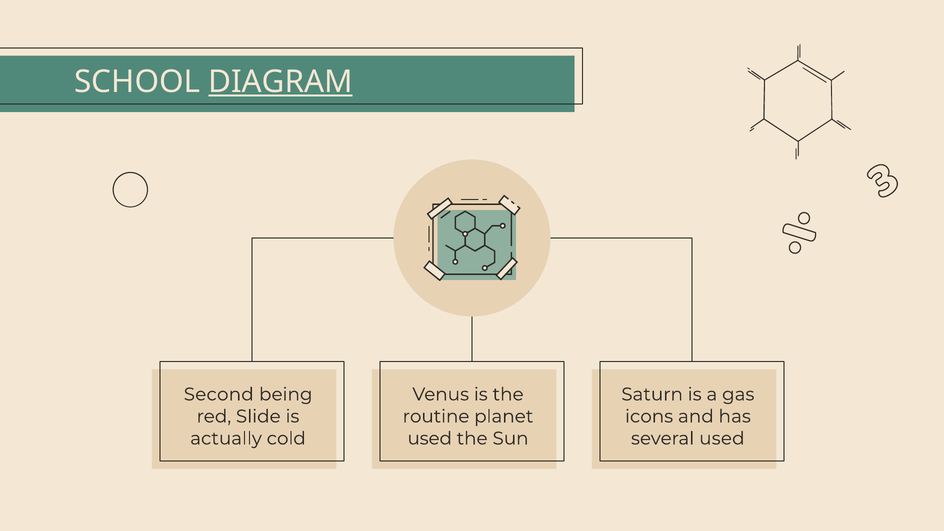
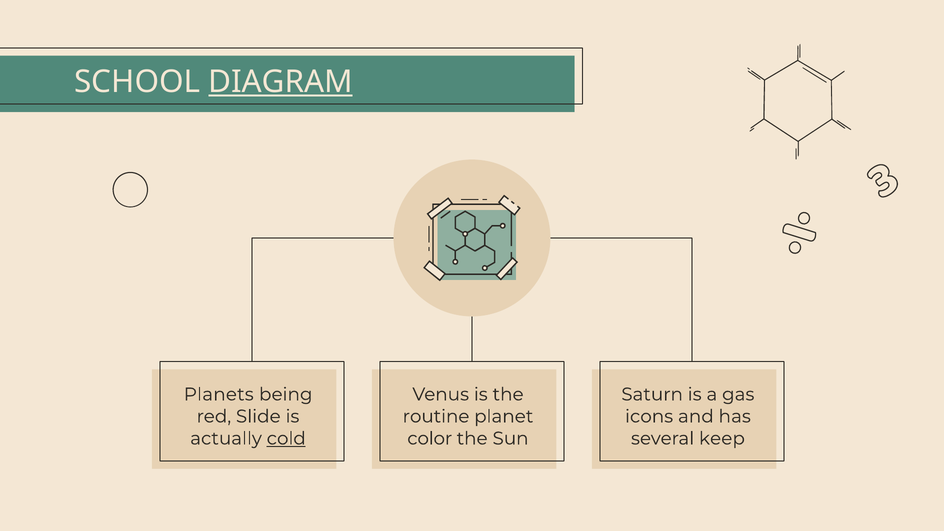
Second: Second -> Planets (219, 394)
cold underline: none -> present (286, 438)
used: used -> color (430, 438)
several used: used -> keep (722, 438)
